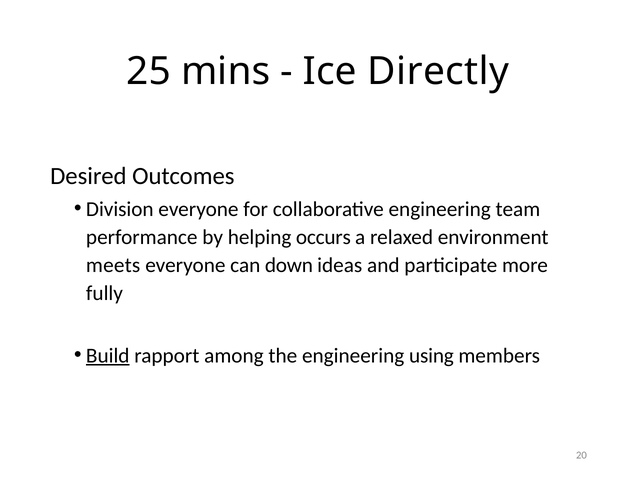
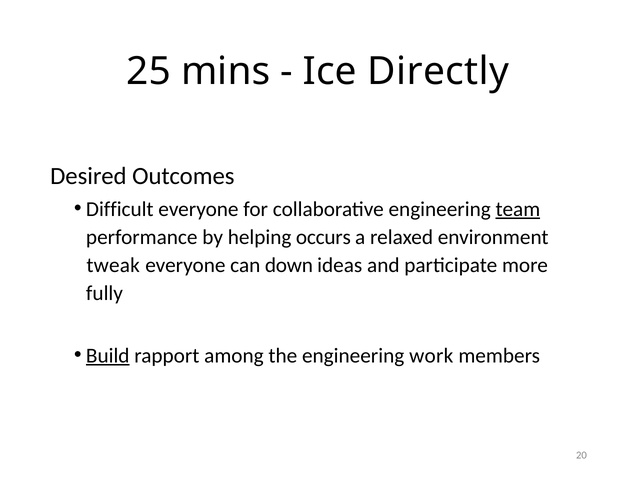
Division: Division -> Difficult (120, 209)
team underline: none -> present (518, 209)
meets: meets -> tweak (113, 265)
using: using -> work (431, 356)
